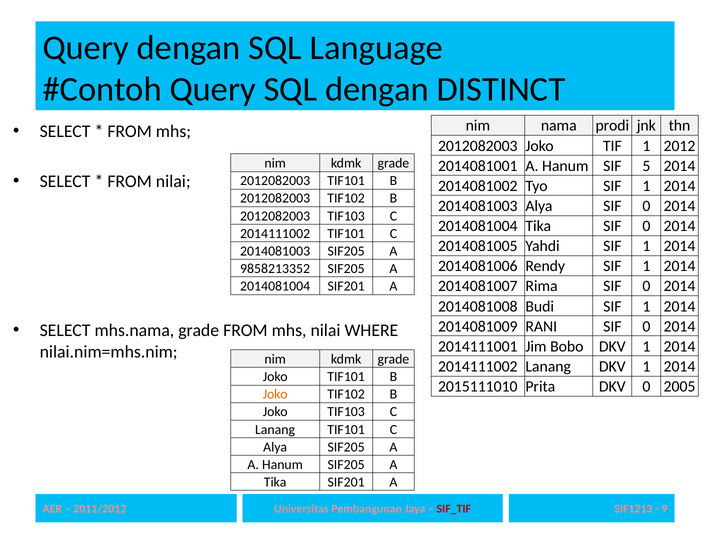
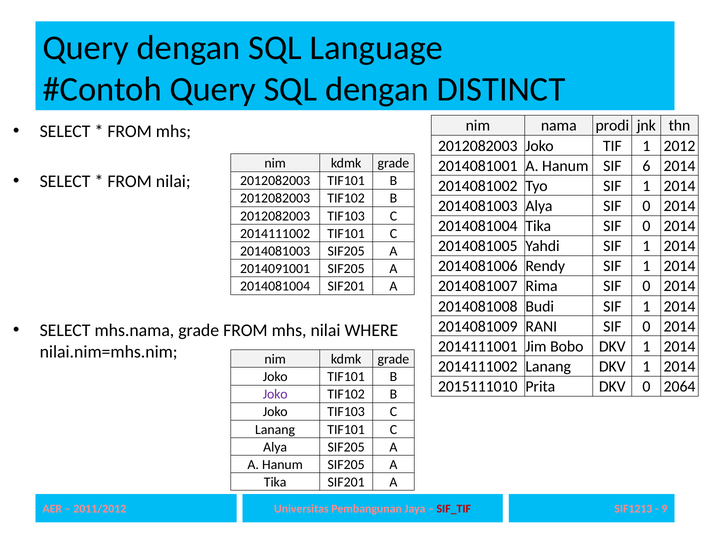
5: 5 -> 6 (646, 166)
9858213352: 9858213352 -> 2014091001 (275, 268)
2005: 2005 -> 2064 (680, 386)
Joko colour: orange -> purple (275, 394)
